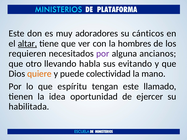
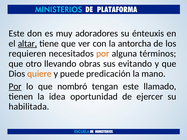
cánticos: cánticos -> énteuxis (148, 33)
hombres: hombres -> antorcha (135, 44)
por colour: purple -> orange (103, 54)
ancianos: ancianos -> términos (158, 54)
habla: habla -> obras (90, 64)
colectividad: colectividad -> predicación (108, 74)
Por underline: none -> present (15, 87)
espíritu: espíritu -> nombró (72, 87)
